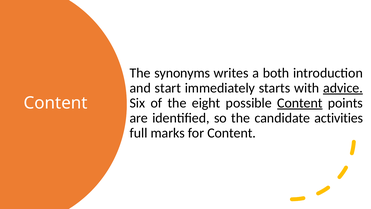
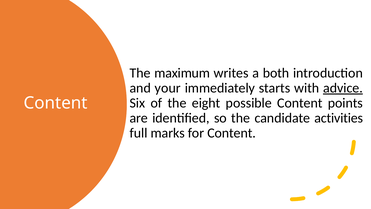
synonyms: synonyms -> maximum (182, 73)
start: start -> your (168, 88)
Content underline: present -> none (300, 103)
